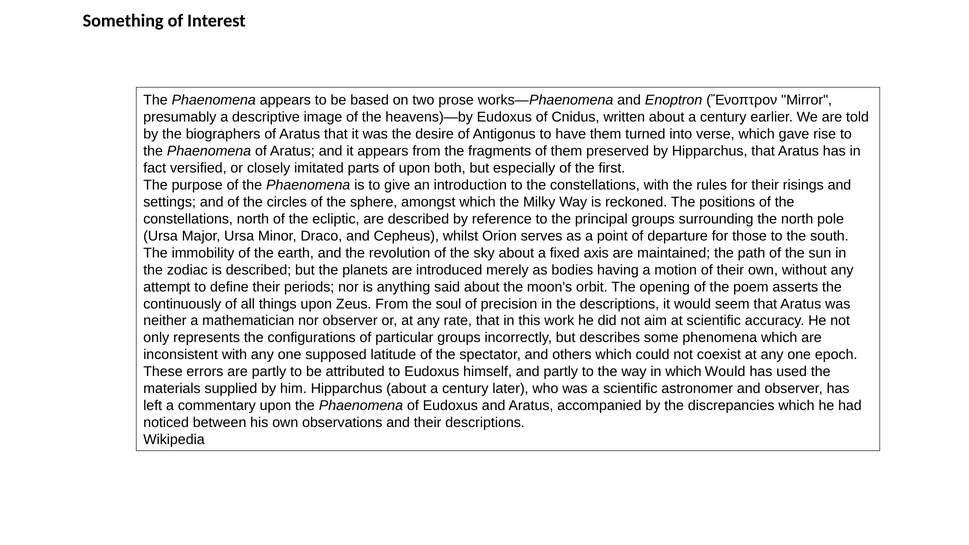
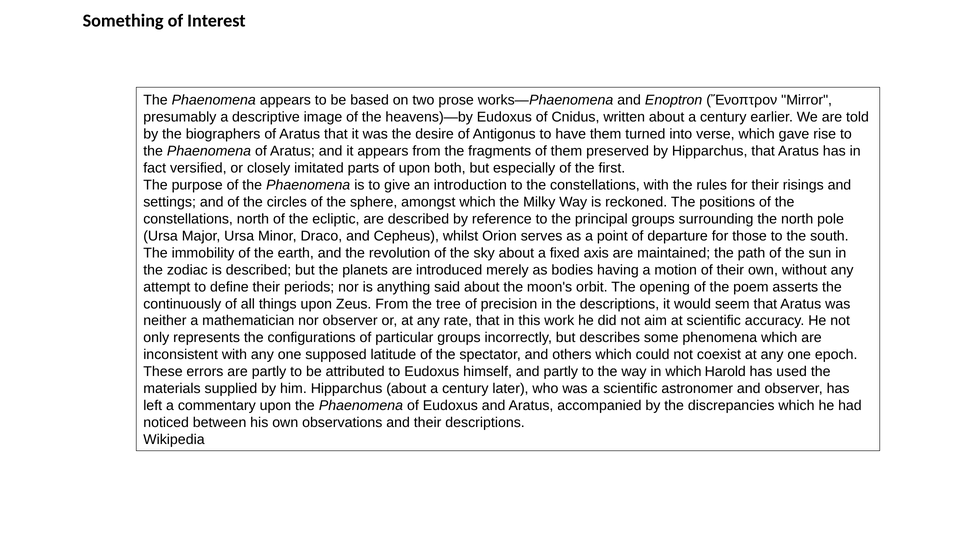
soul: soul -> tree (448, 304)
which Would: Would -> Harold (725, 372)
